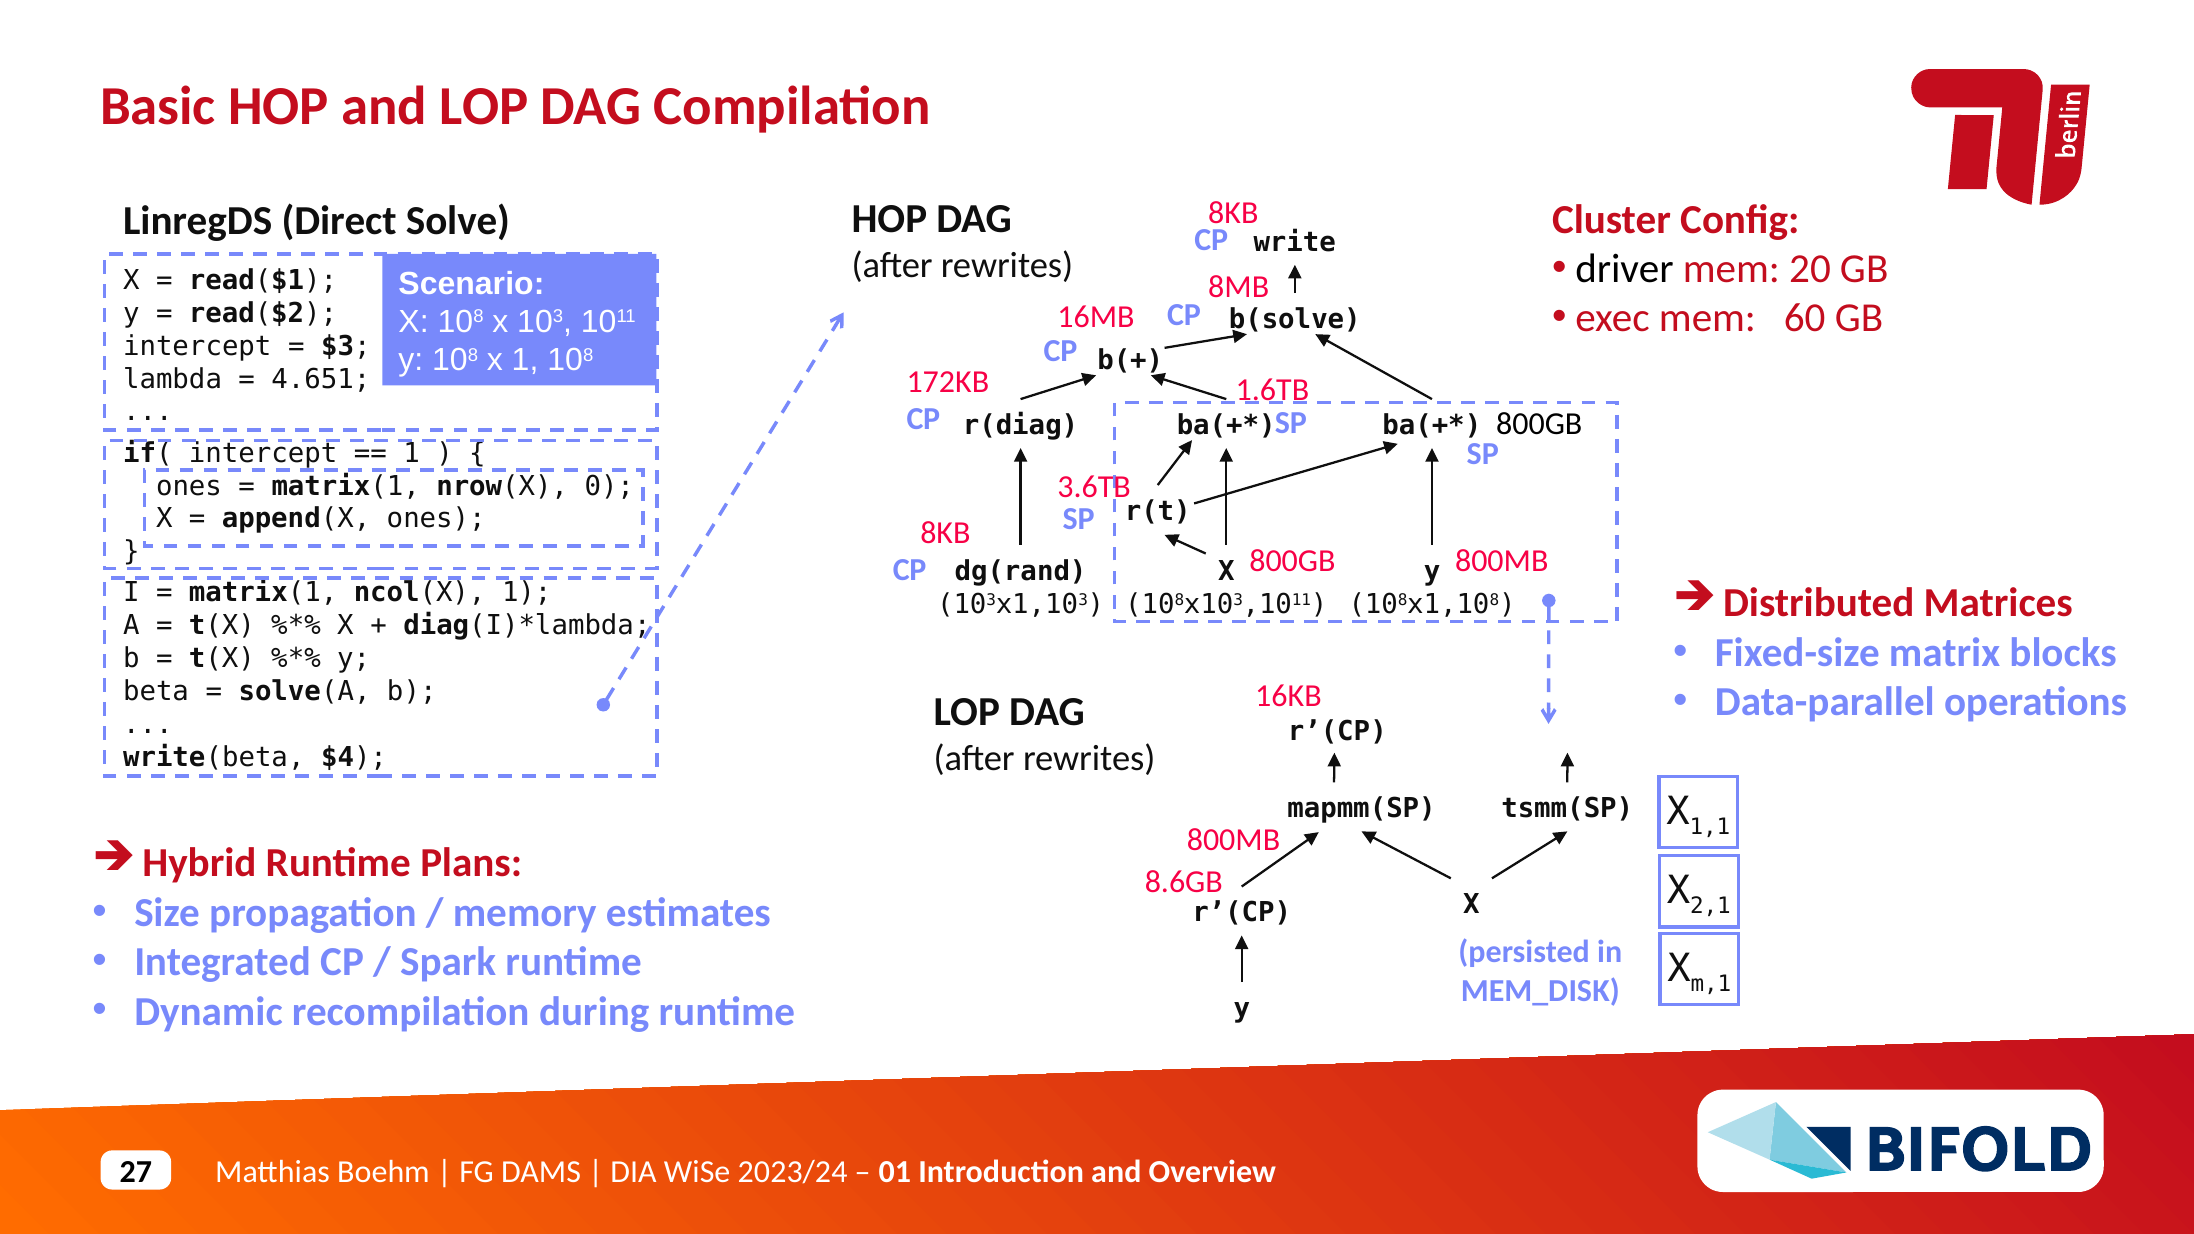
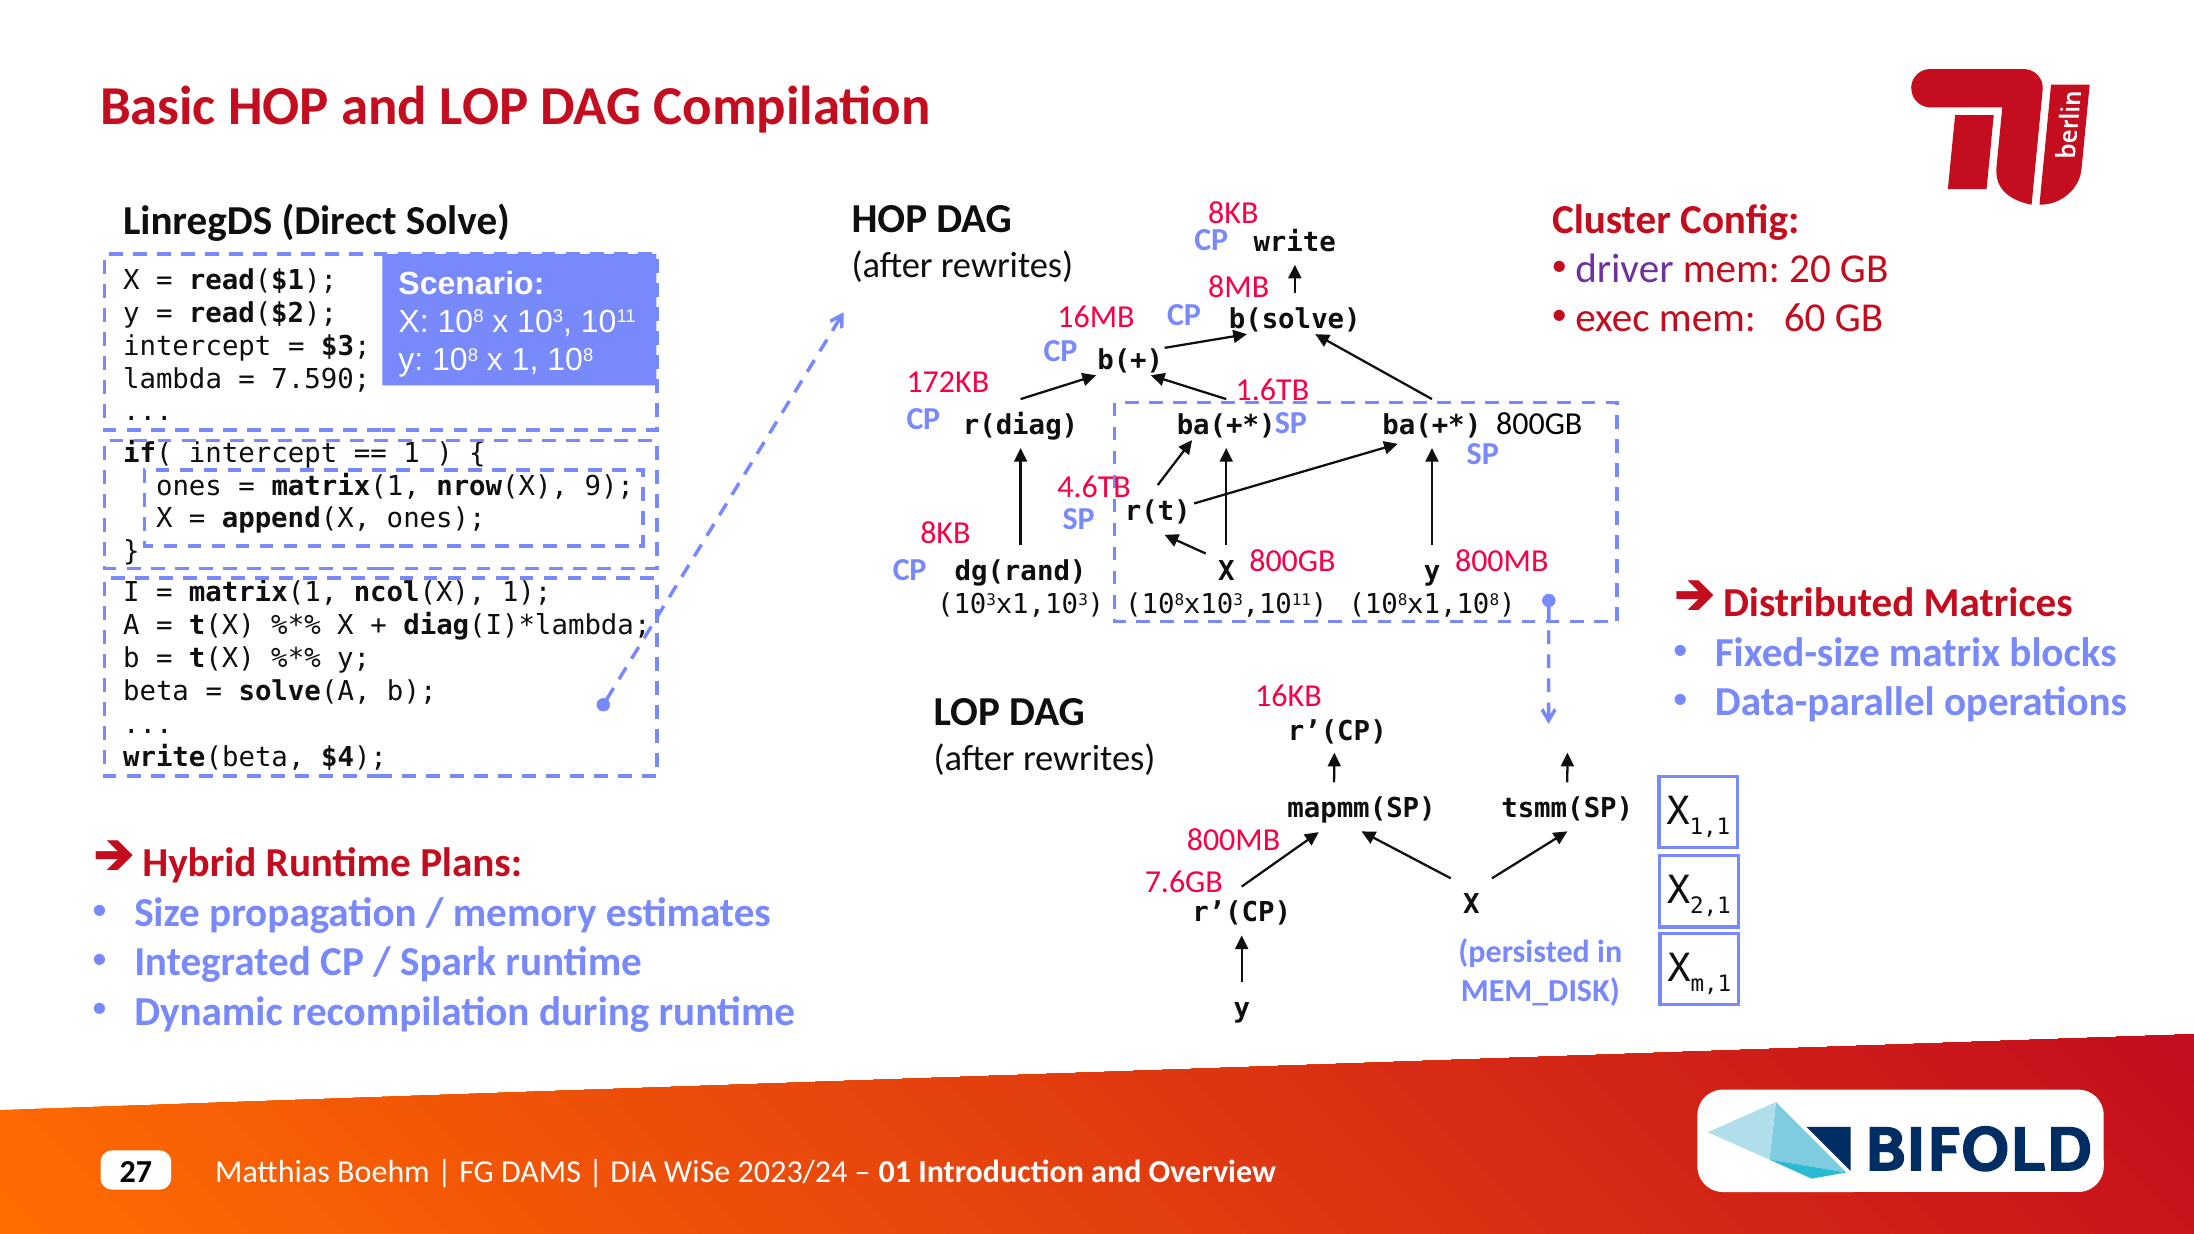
driver colour: black -> purple (1624, 269)
4.651: 4.651 -> 7.590 (321, 379)
0: 0 -> 9 (609, 486)
3.6TB: 3.6TB -> 4.6TB (1094, 487)
8.6GB: 8.6GB -> 7.6GB (1184, 882)
